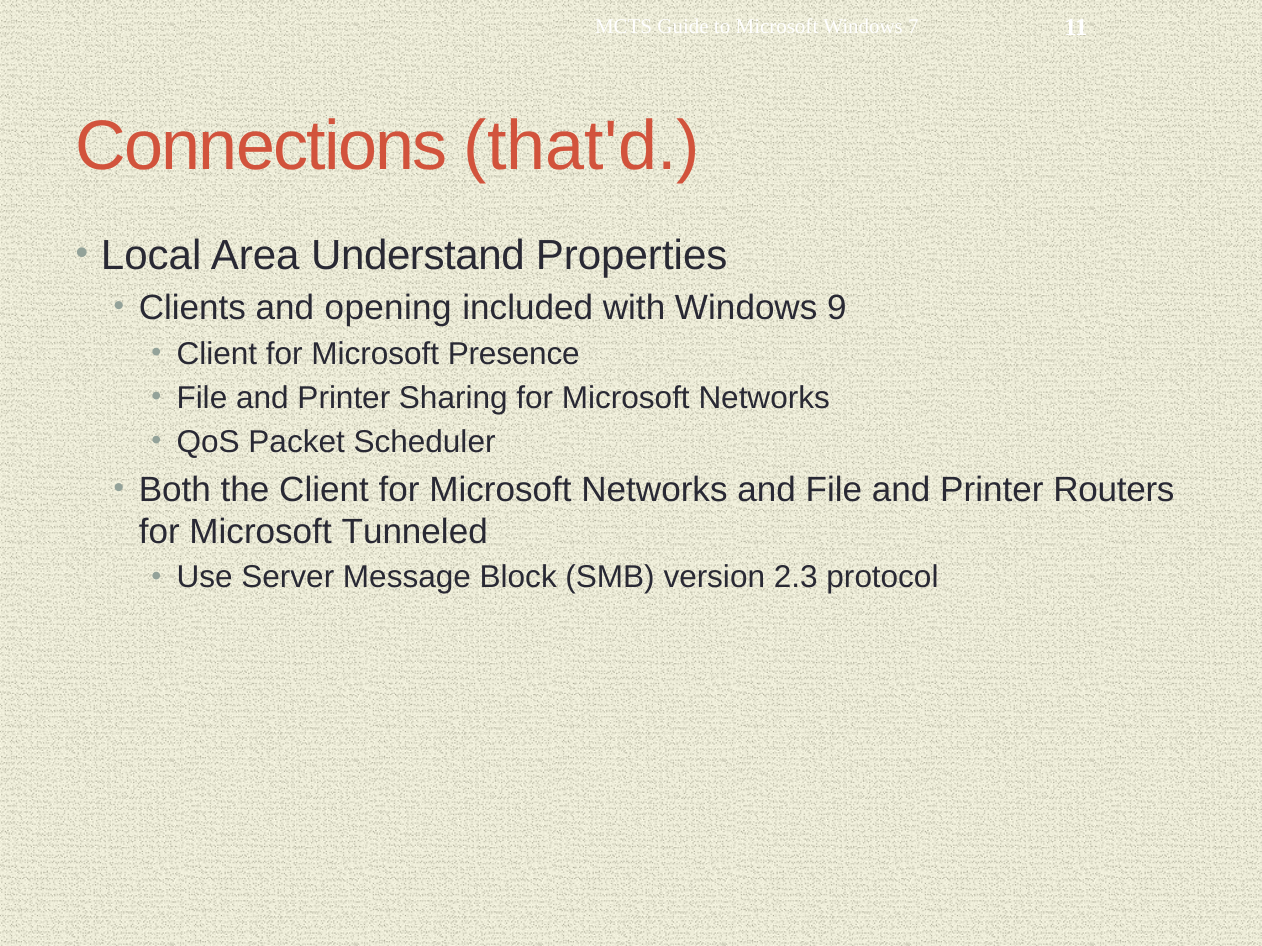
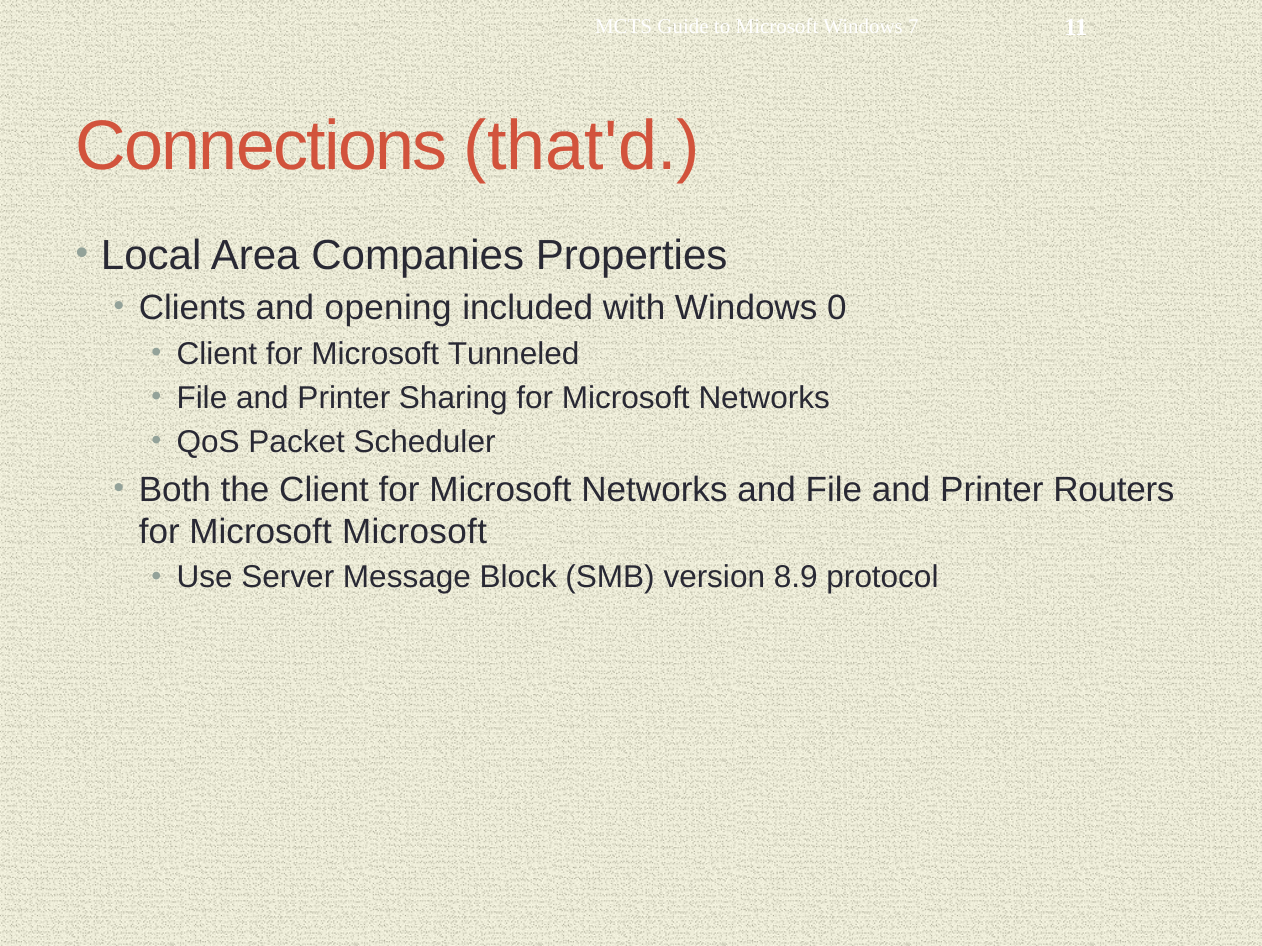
Understand: Understand -> Companies (418, 255)
9: 9 -> 0 (837, 308)
Presence: Presence -> Tunneled (514, 354)
Microsoft Tunneled: Tunneled -> Microsoft (415, 532)
2.3: 2.3 -> 8.9 (796, 578)
